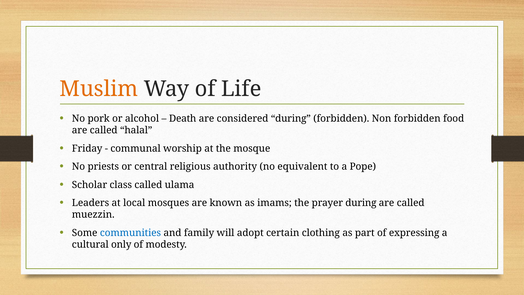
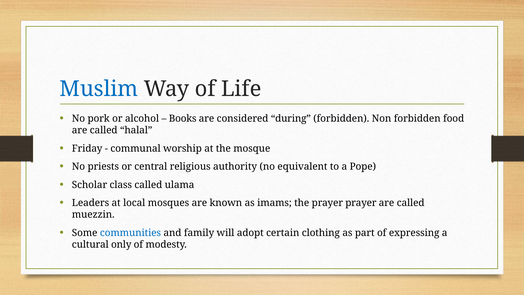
Muslim colour: orange -> blue (99, 89)
Death: Death -> Books (183, 118)
prayer during: during -> prayer (361, 203)
